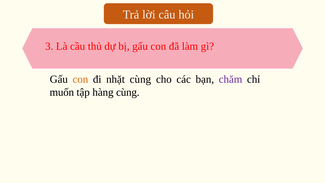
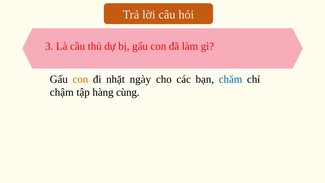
nhặt cùng: cùng -> ngày (140, 79)
chăm colour: purple -> blue (231, 79)
muốn: muốn -> chậm (62, 92)
